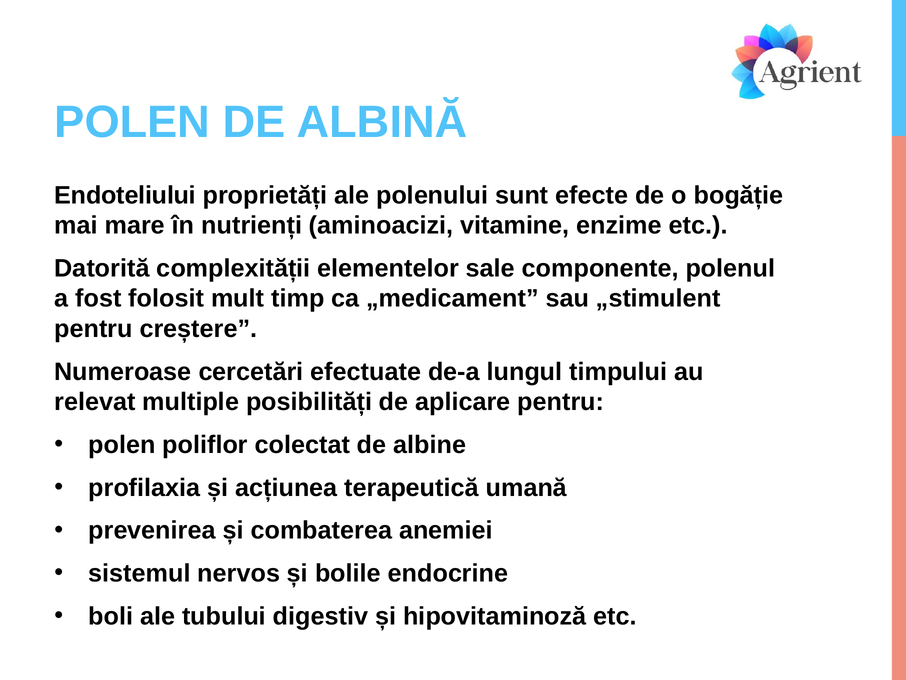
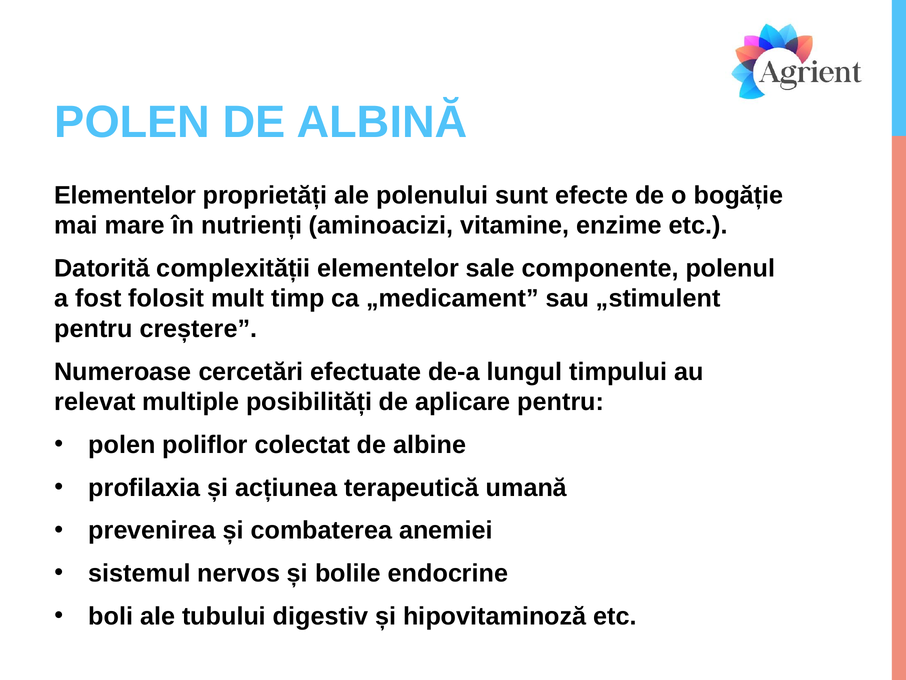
Endoteliului: Endoteliului -> Elementelor (125, 195)
